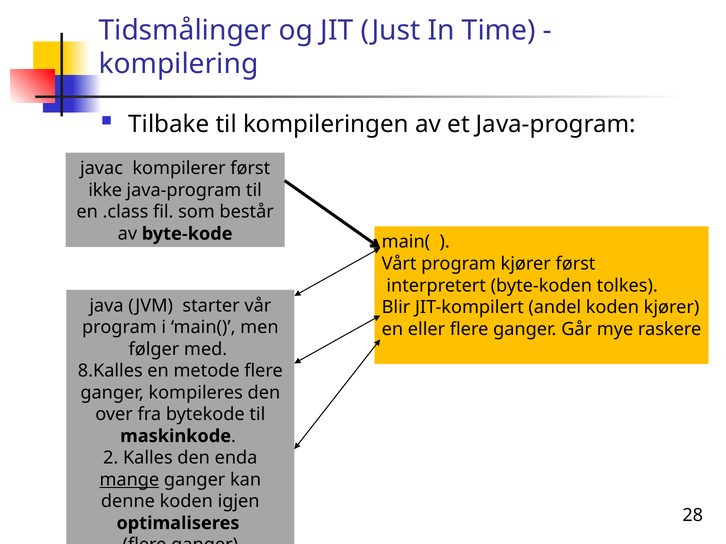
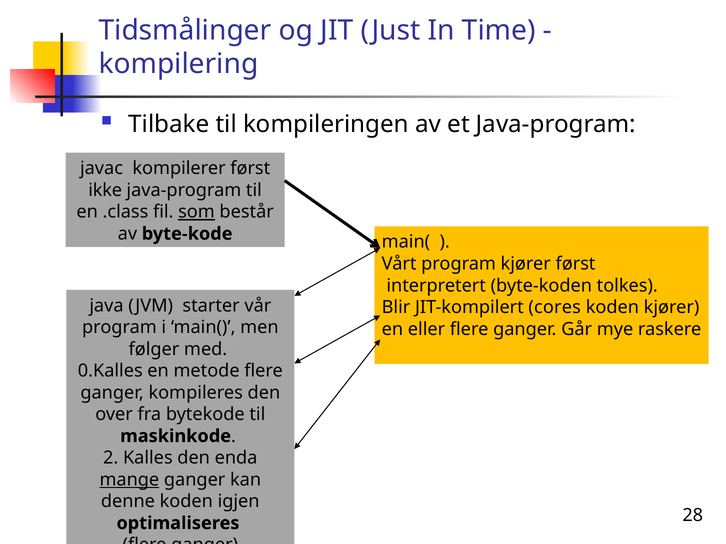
som underline: none -> present (196, 212)
andel: andel -> cores (555, 308)
8.Kalles: 8.Kalles -> 0.Kalles (110, 371)
